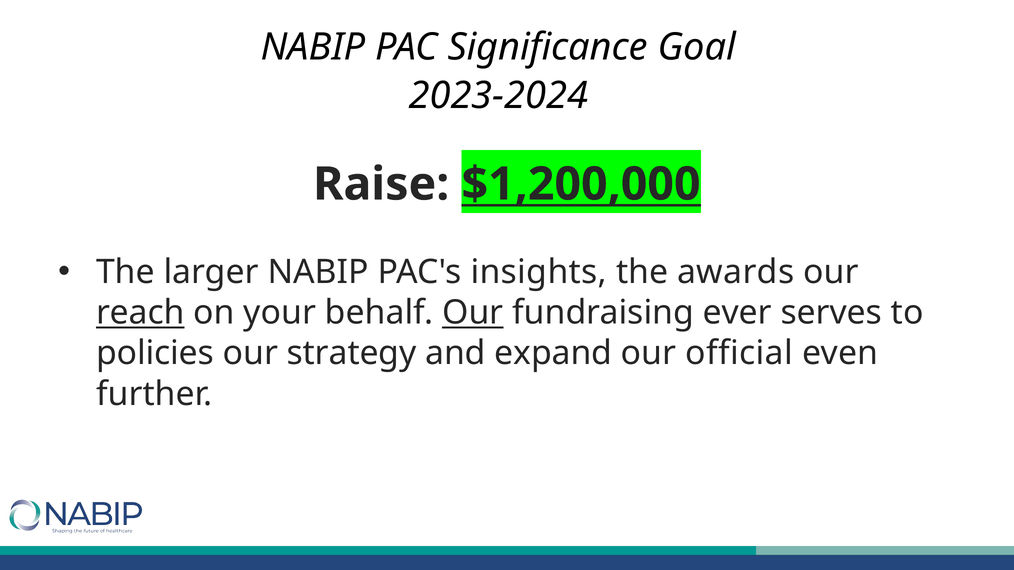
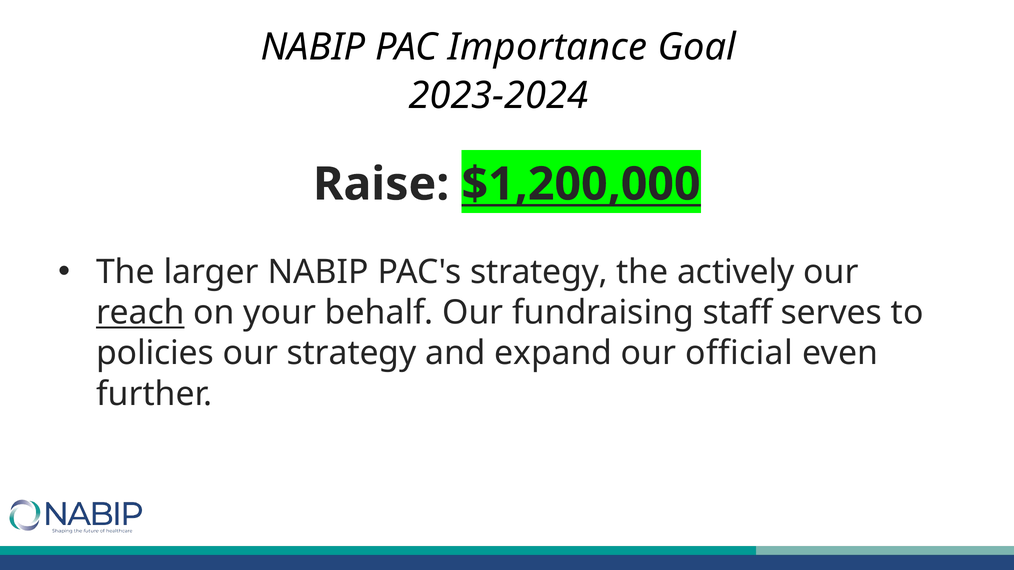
Significance: Significance -> Importance (548, 47)
PAC's insights: insights -> strategy (539, 272)
awards: awards -> actively (736, 272)
Our underline: present -> none (473, 313)
ever: ever -> staff (738, 313)
